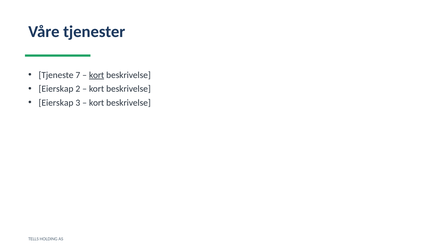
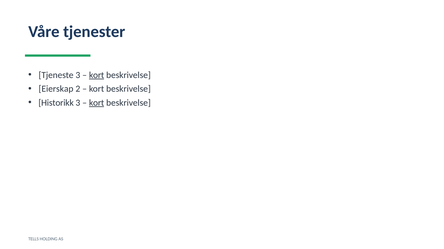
Tjeneste 7: 7 -> 3 (78, 75)
Eierskap: Eierskap -> Historikk (56, 103)
kort underline: none -> present (97, 103)
